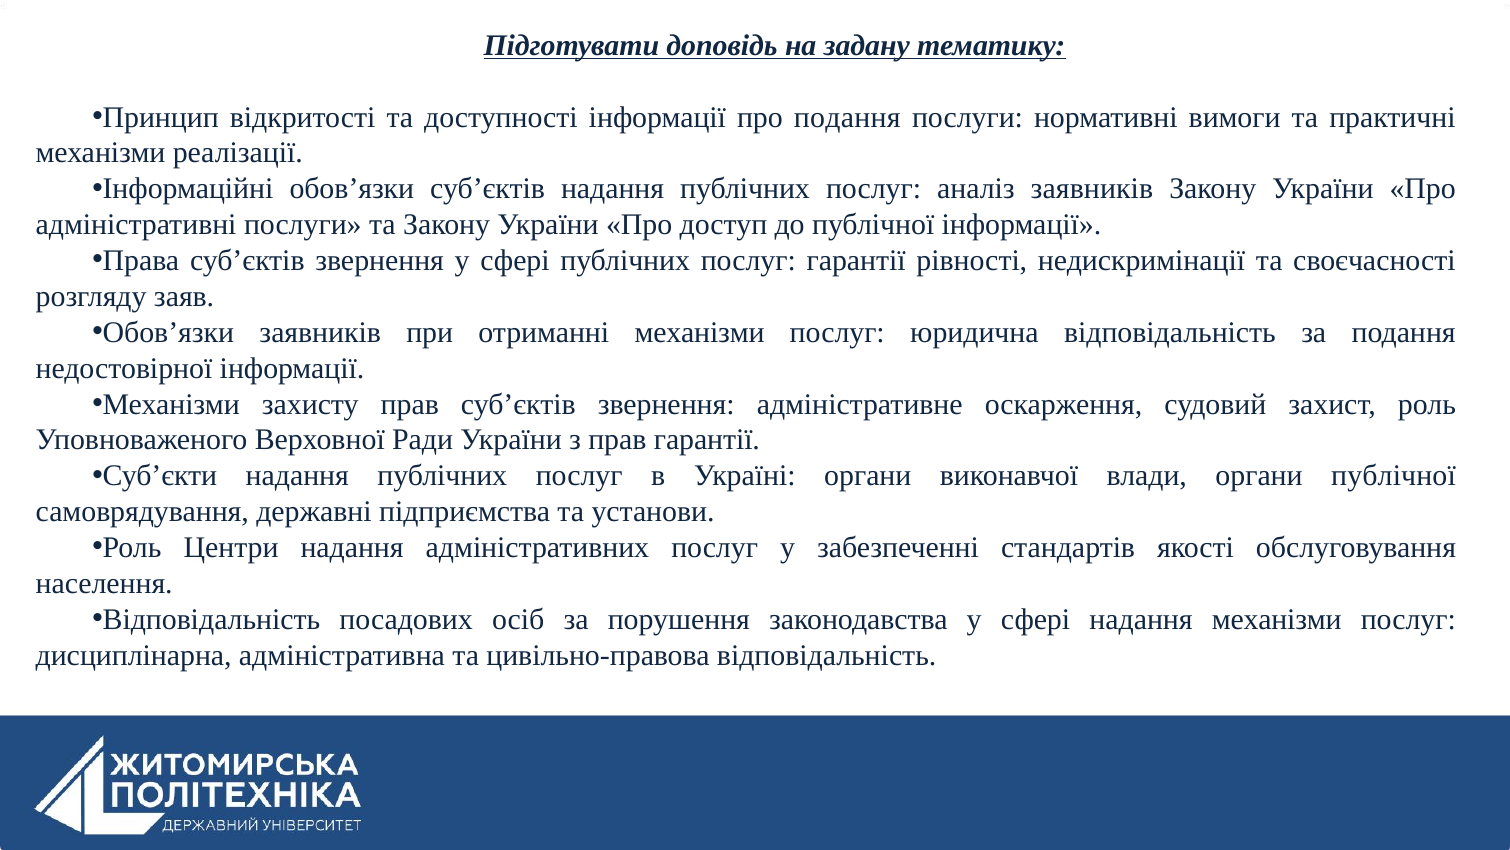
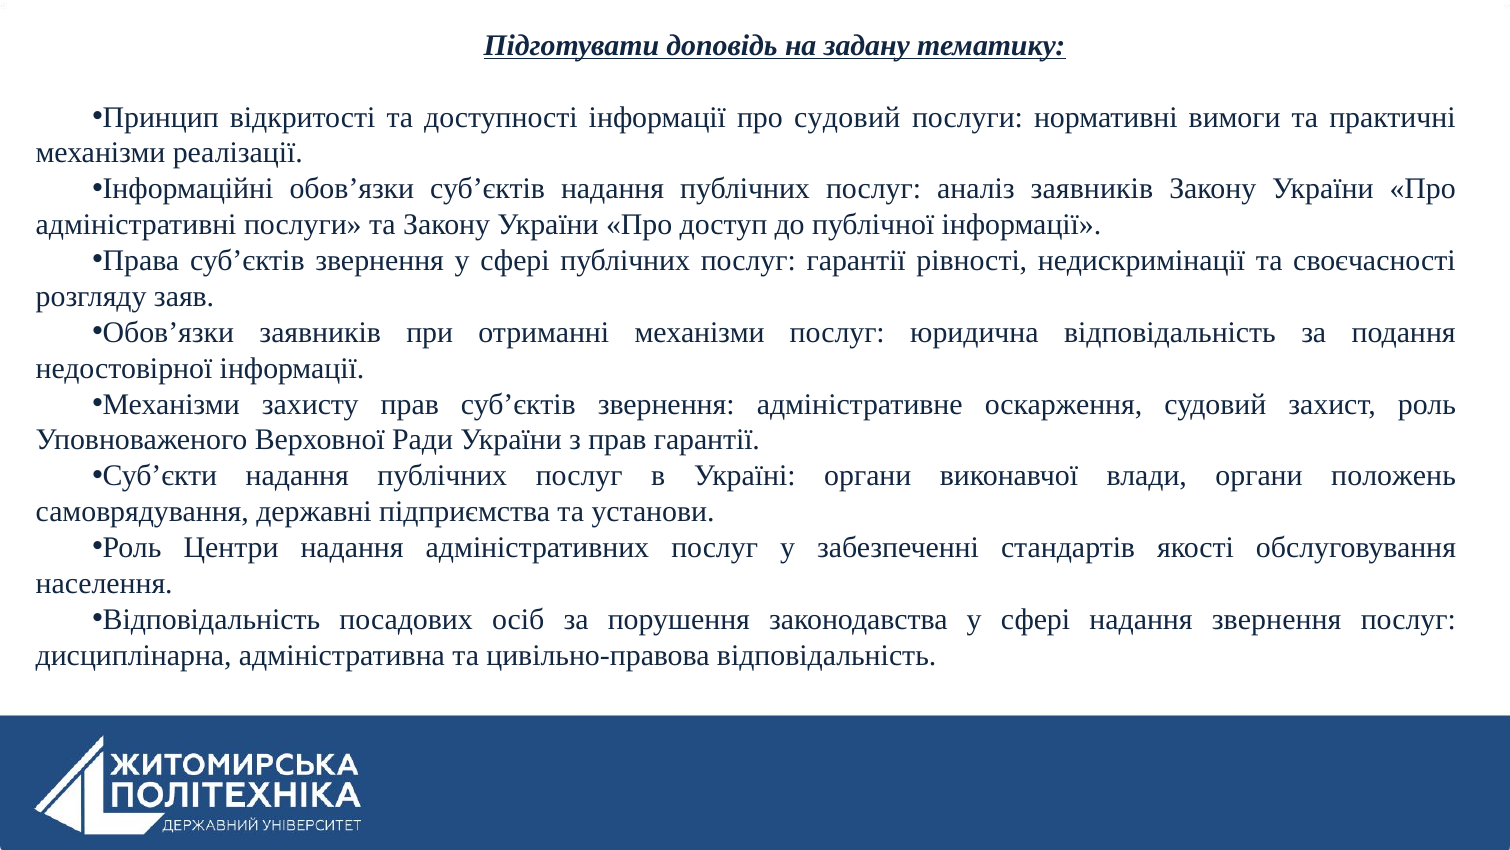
про подання: подання -> судовий (847, 117)
органи публічної: публічної -> положень (1394, 476)
надання механізми: механізми -> звернення (1277, 619)
